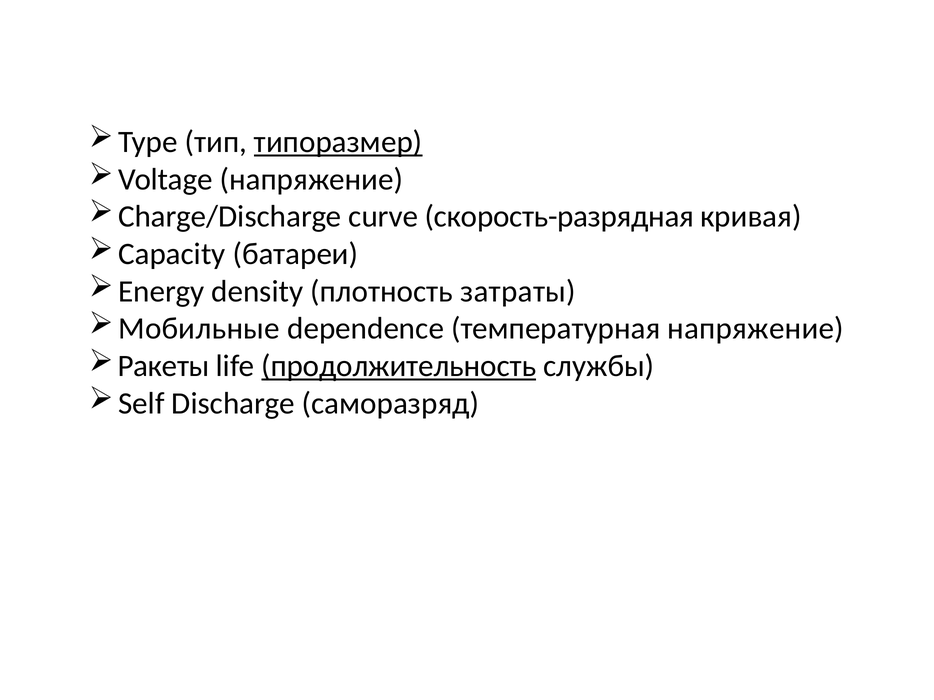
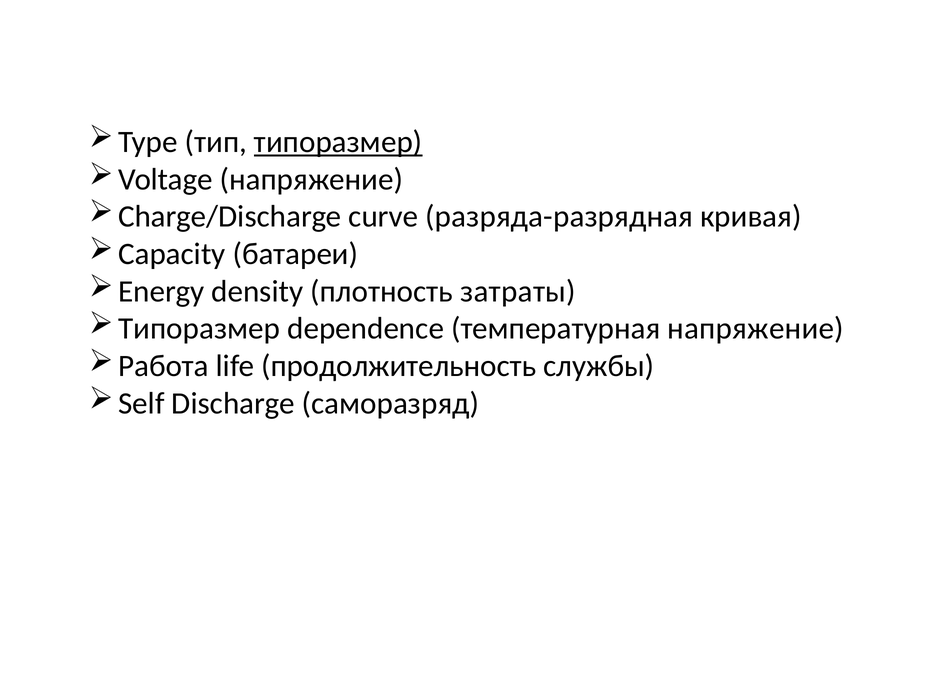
скорость-разрядная: скорость-разрядная -> разряда-разрядная (559, 217)
Мобильные: Мобильные -> Типоразмер (199, 329)
Ракеты: Ракеты -> Работа (163, 366)
продолжительность underline: present -> none (399, 366)
